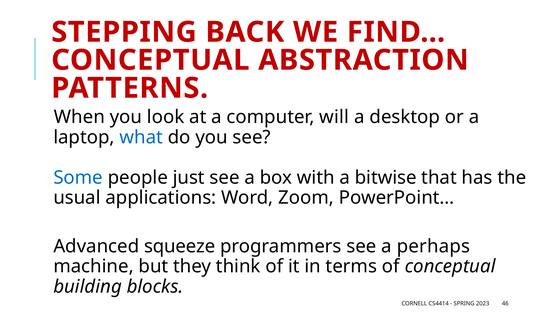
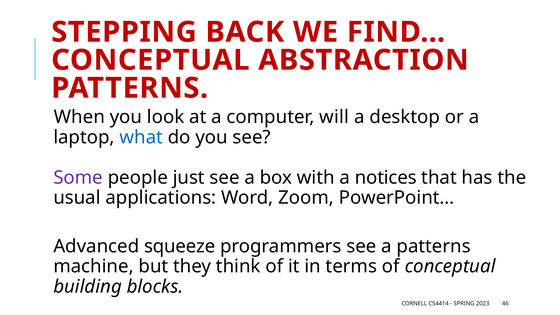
Some colour: blue -> purple (78, 178)
bitwise: bitwise -> notices (386, 178)
a perhaps: perhaps -> patterns (434, 246)
